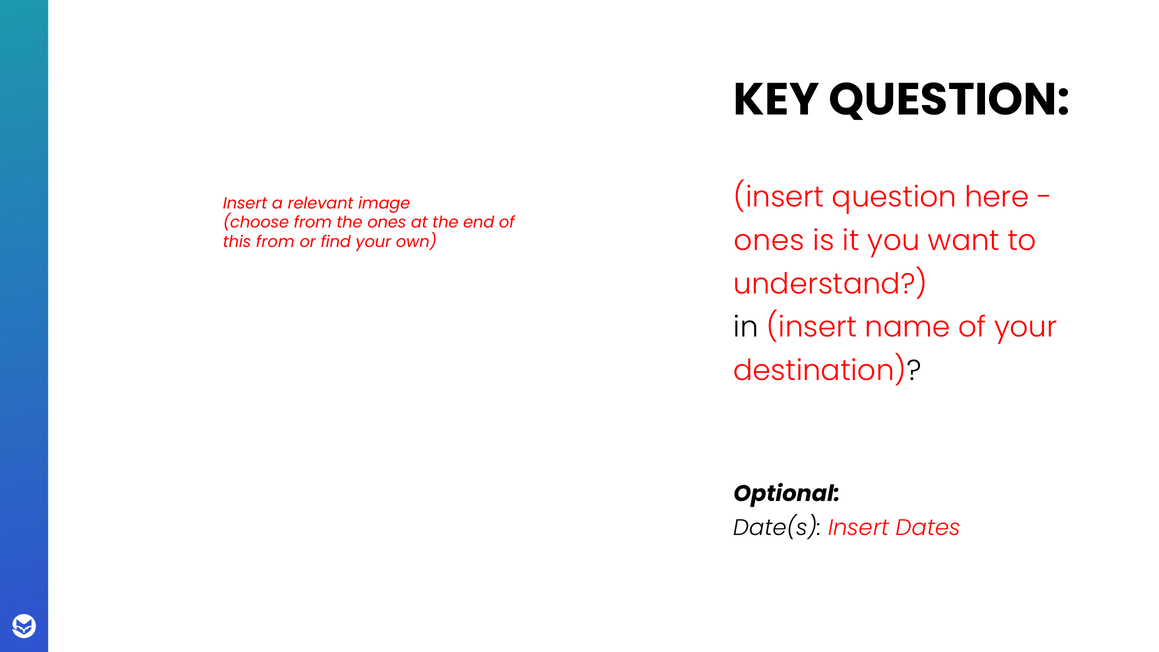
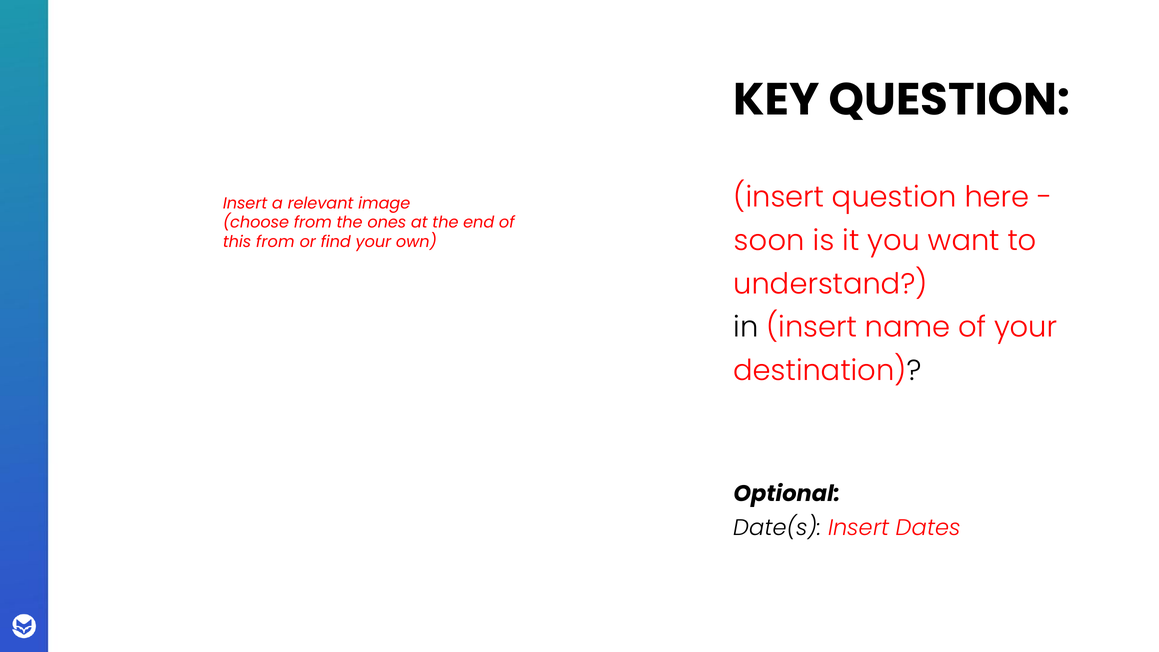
ones: ones -> soon (769, 240)
